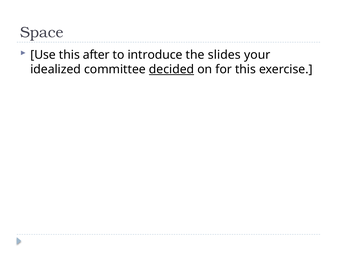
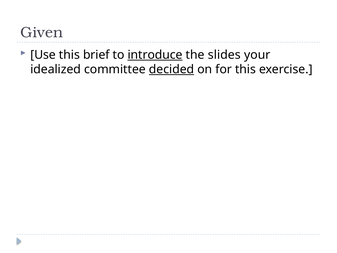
Space: Space -> Given (42, 33)
after: after -> brief (96, 55)
introduce underline: none -> present (155, 55)
